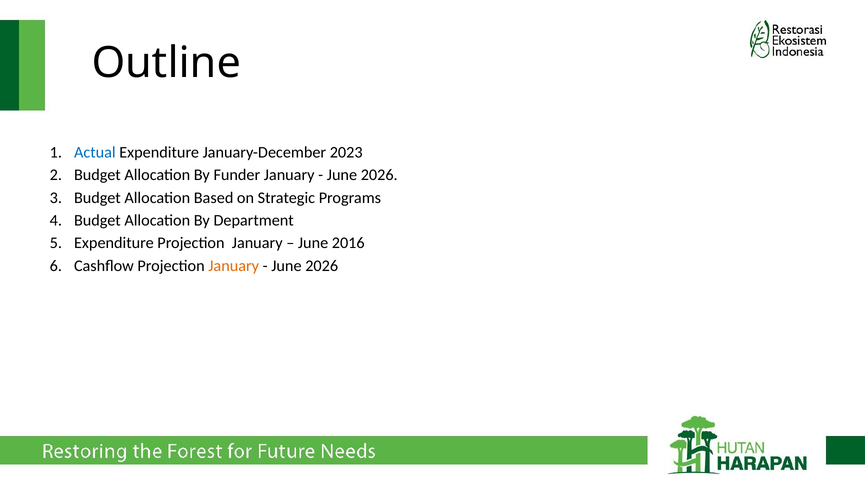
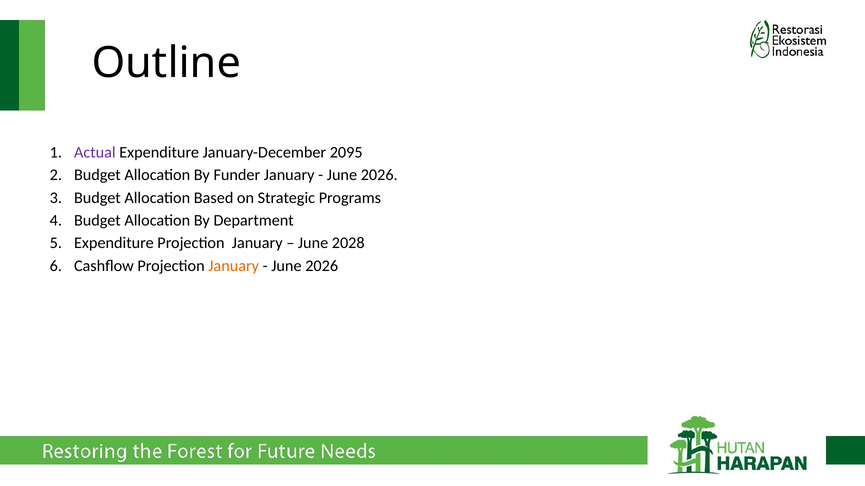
Actual colour: blue -> purple (95, 153)
2023: 2023 -> 2095 (346, 153)
2016: 2016 -> 2028 (348, 243)
